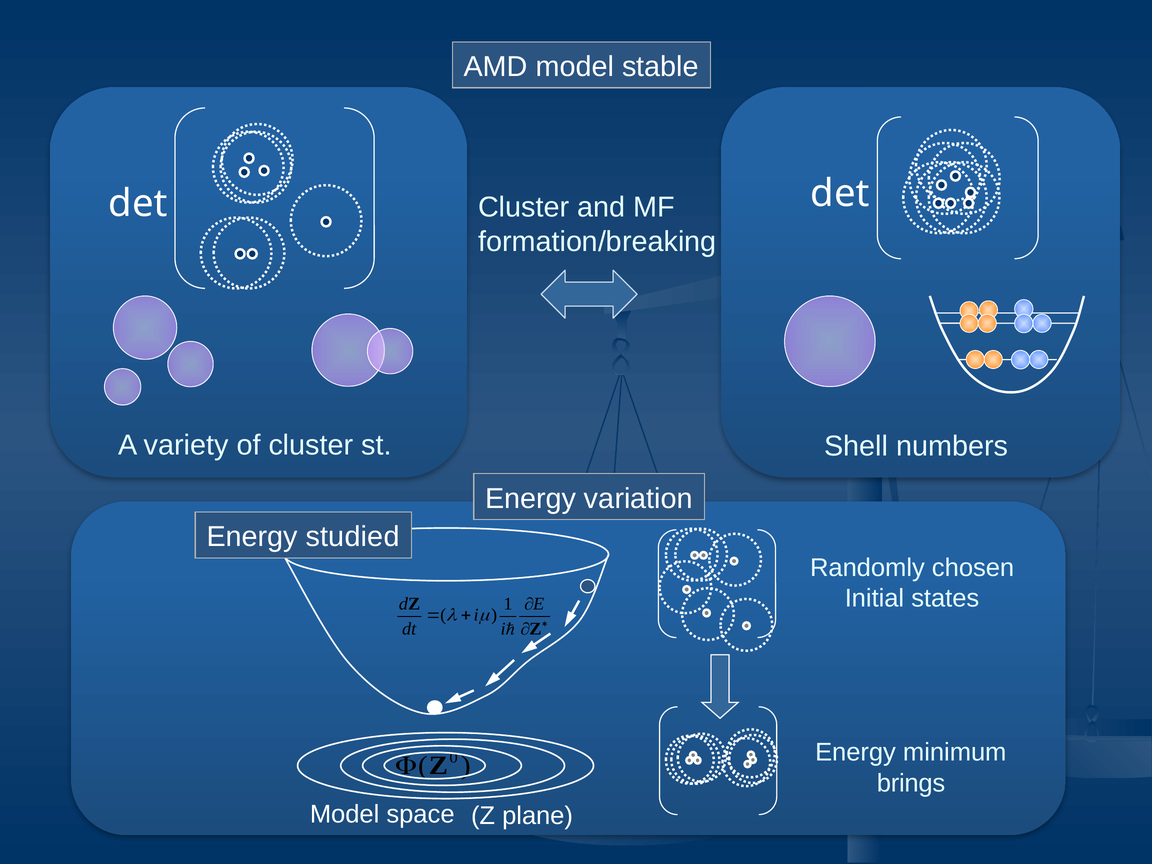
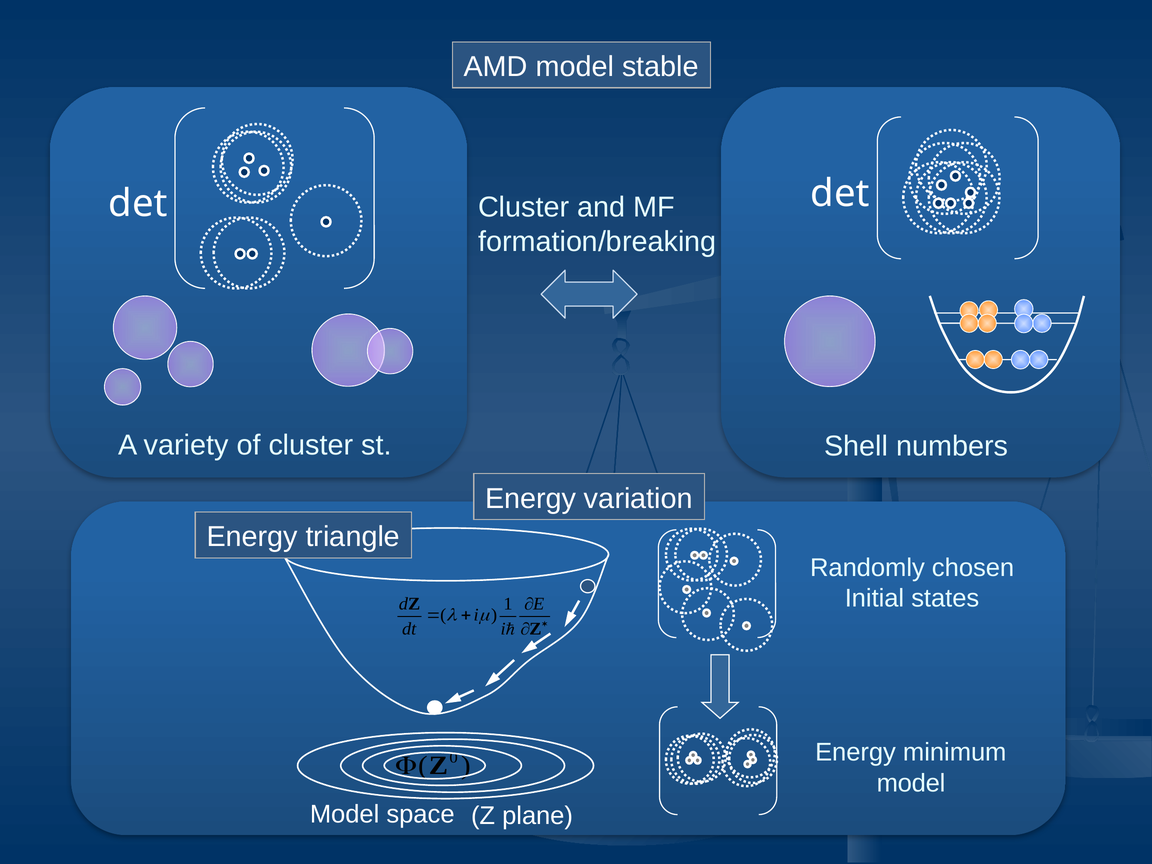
studied: studied -> triangle (353, 537)
brings: brings -> model (911, 783)
